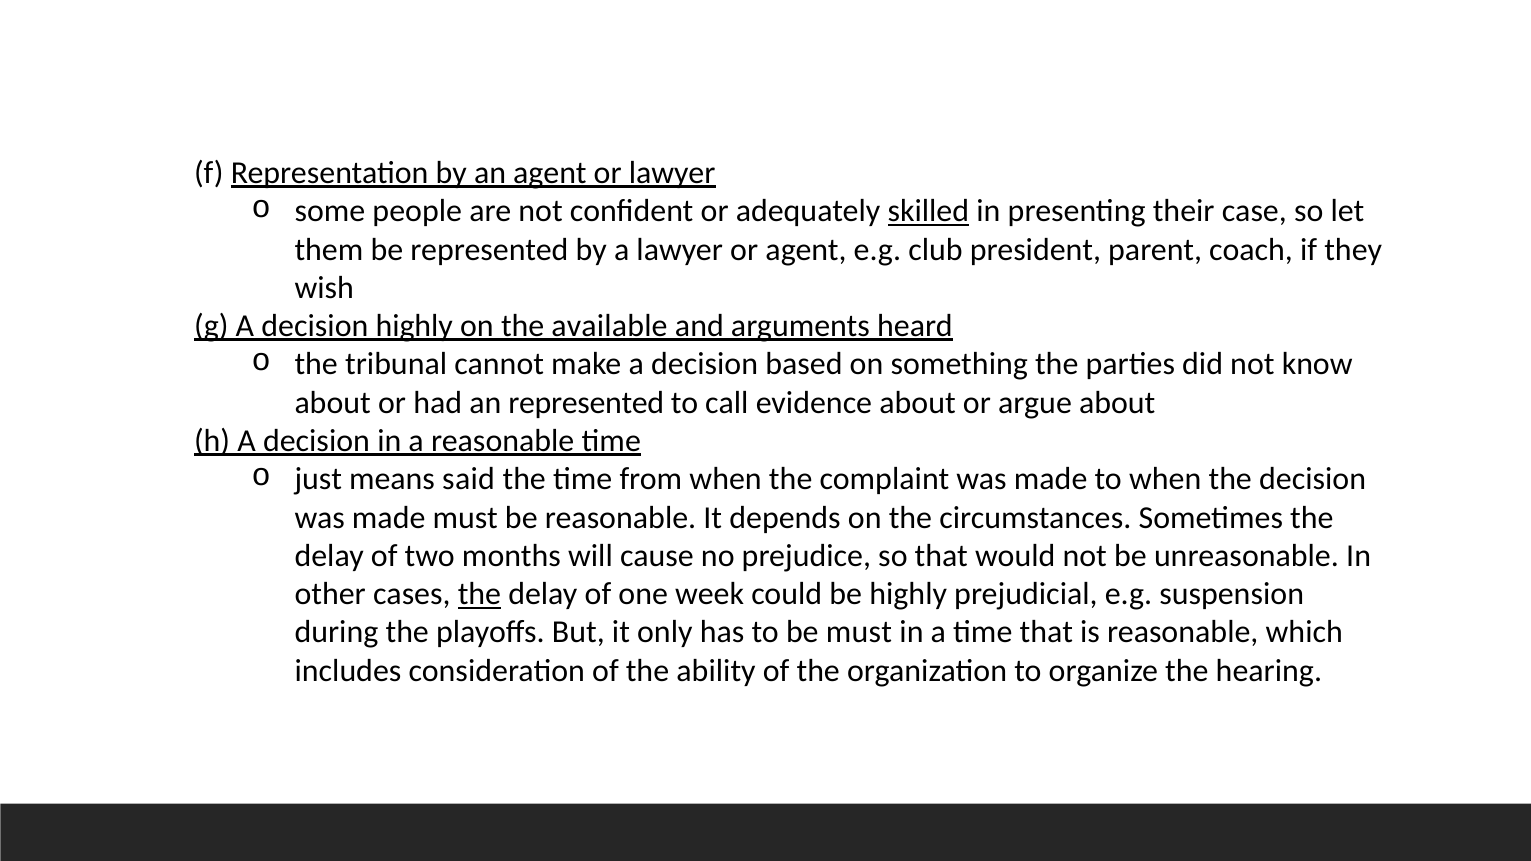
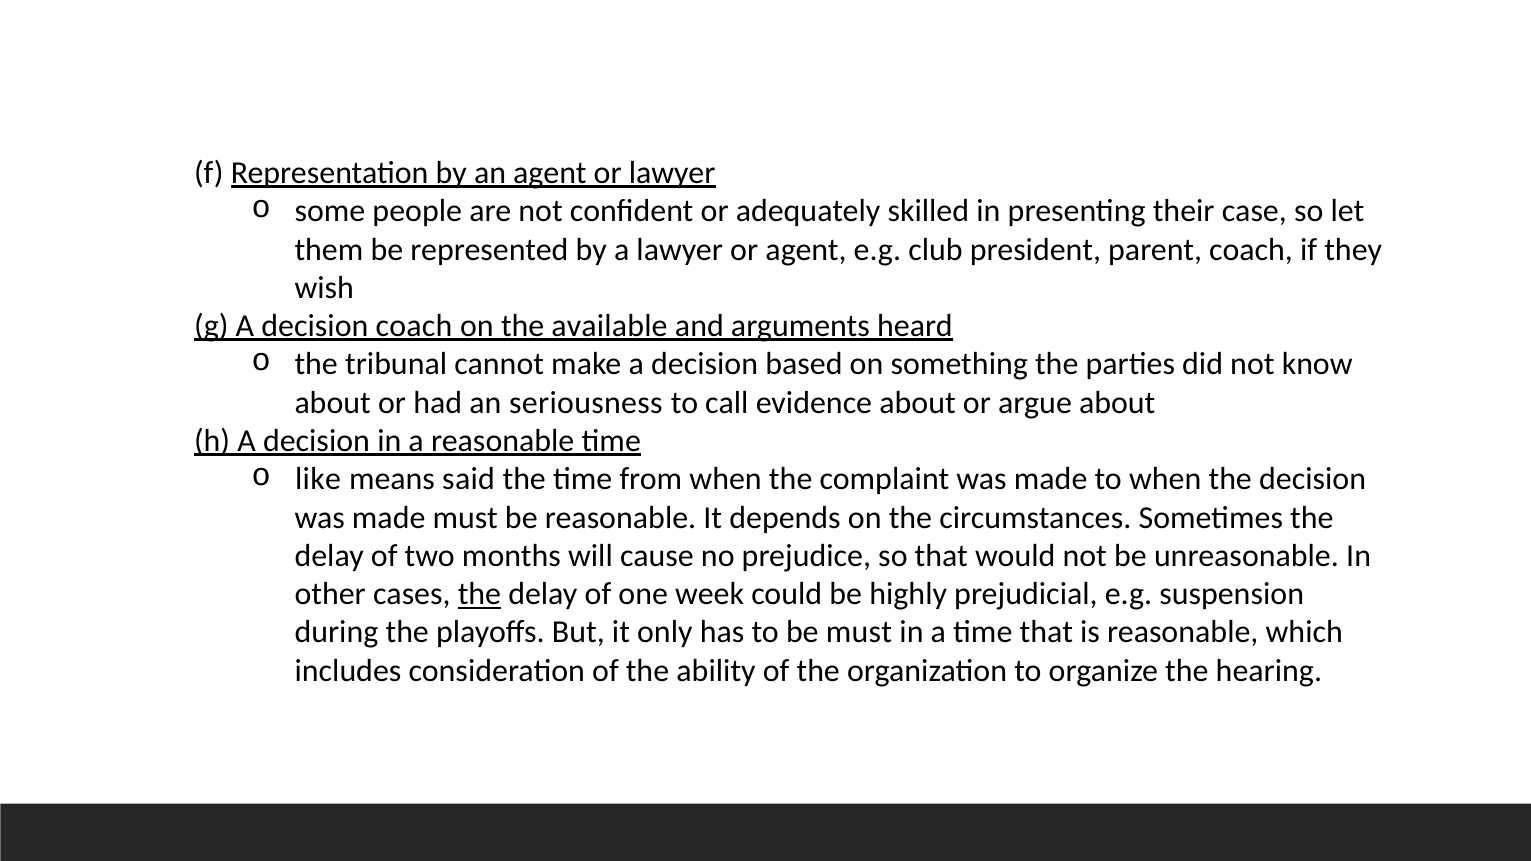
skilled underline: present -> none (928, 211)
decision highly: highly -> coach (414, 326)
an represented: represented -> seriousness (586, 403)
just: just -> like (318, 479)
